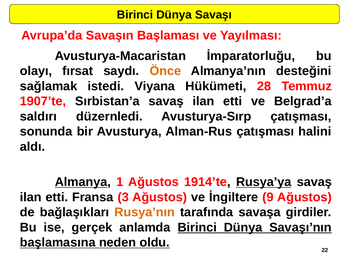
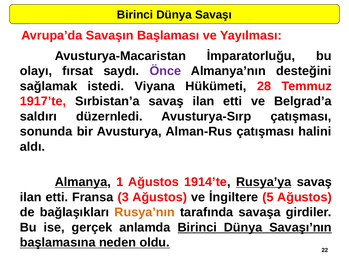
Önce colour: orange -> purple (165, 71)
1907’te: 1907’te -> 1917’te (43, 101)
9: 9 -> 5 (268, 197)
